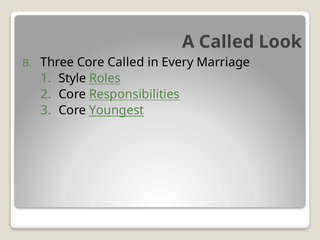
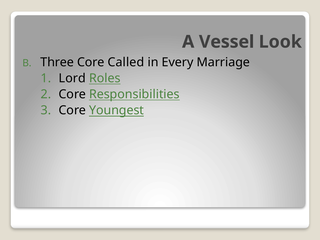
A Called: Called -> Vessel (227, 42)
Style: Style -> Lord (72, 78)
